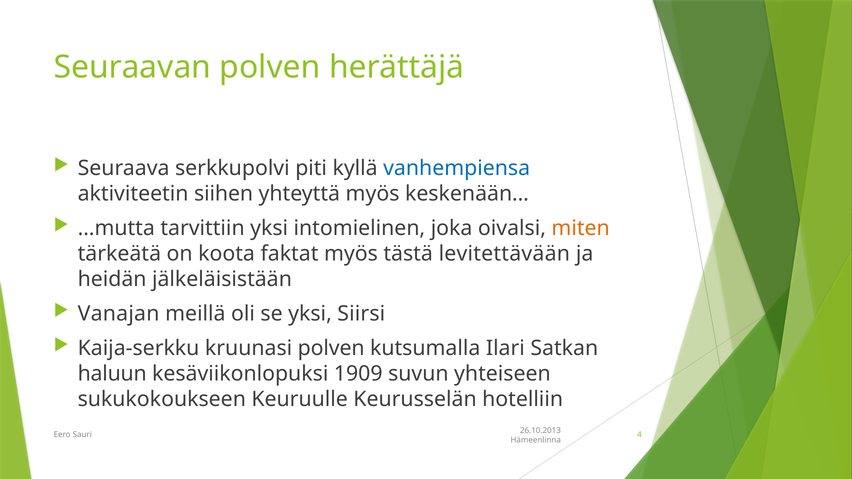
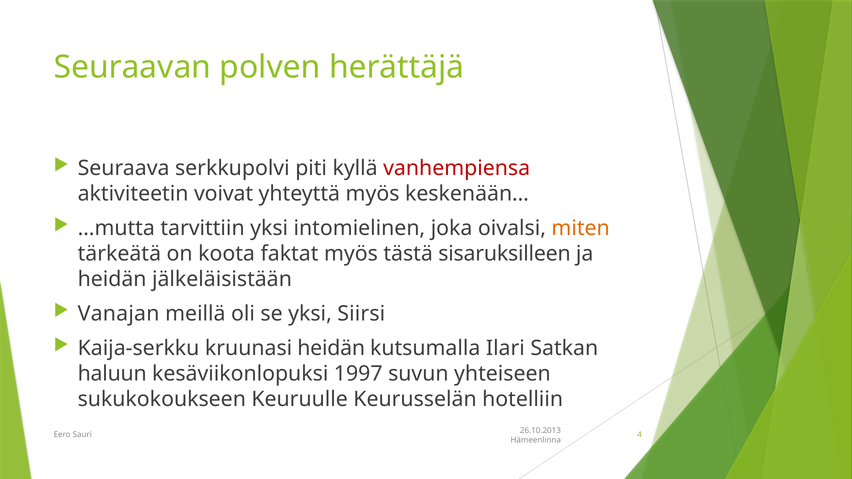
vanhempiensa colour: blue -> red (457, 168)
siihen: siihen -> voivat (224, 194)
levitettävään: levitettävään -> sisaruksilleen (505, 254)
kruunasi polven: polven -> heidän (331, 348)
1909: 1909 -> 1997 (358, 374)
